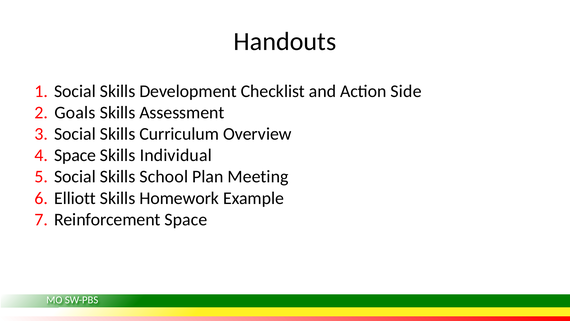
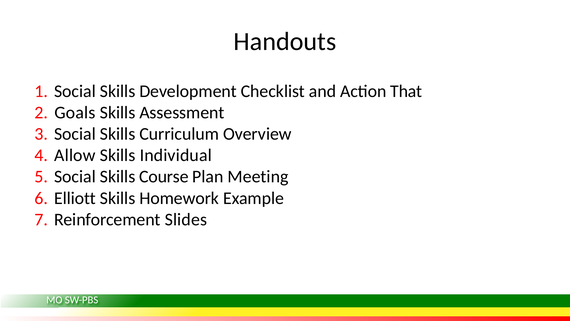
Side: Side -> That (406, 91)
Space: Space -> Allow (75, 155)
School: School -> Course (164, 177)
Reinforcement Space: Space -> Slides (186, 219)
